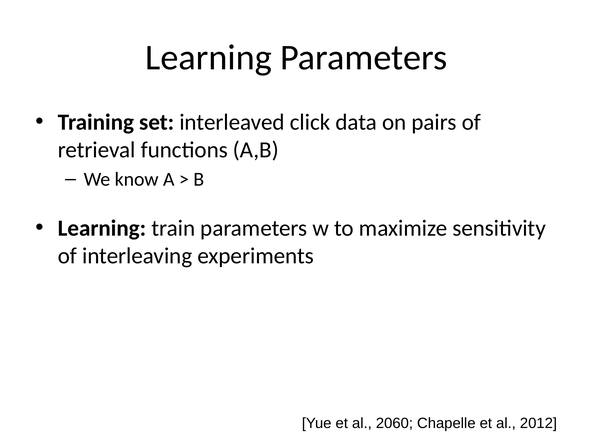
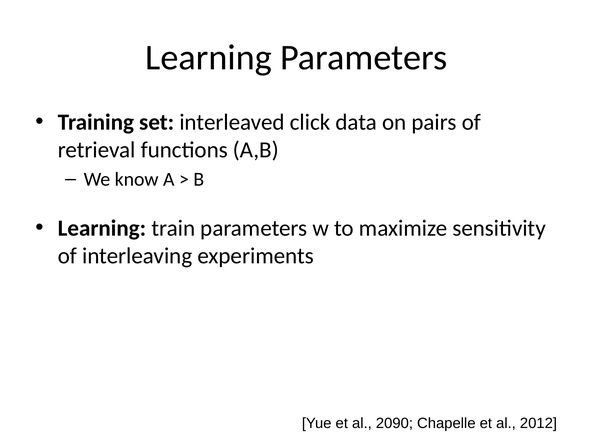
2060: 2060 -> 2090 (394, 423)
